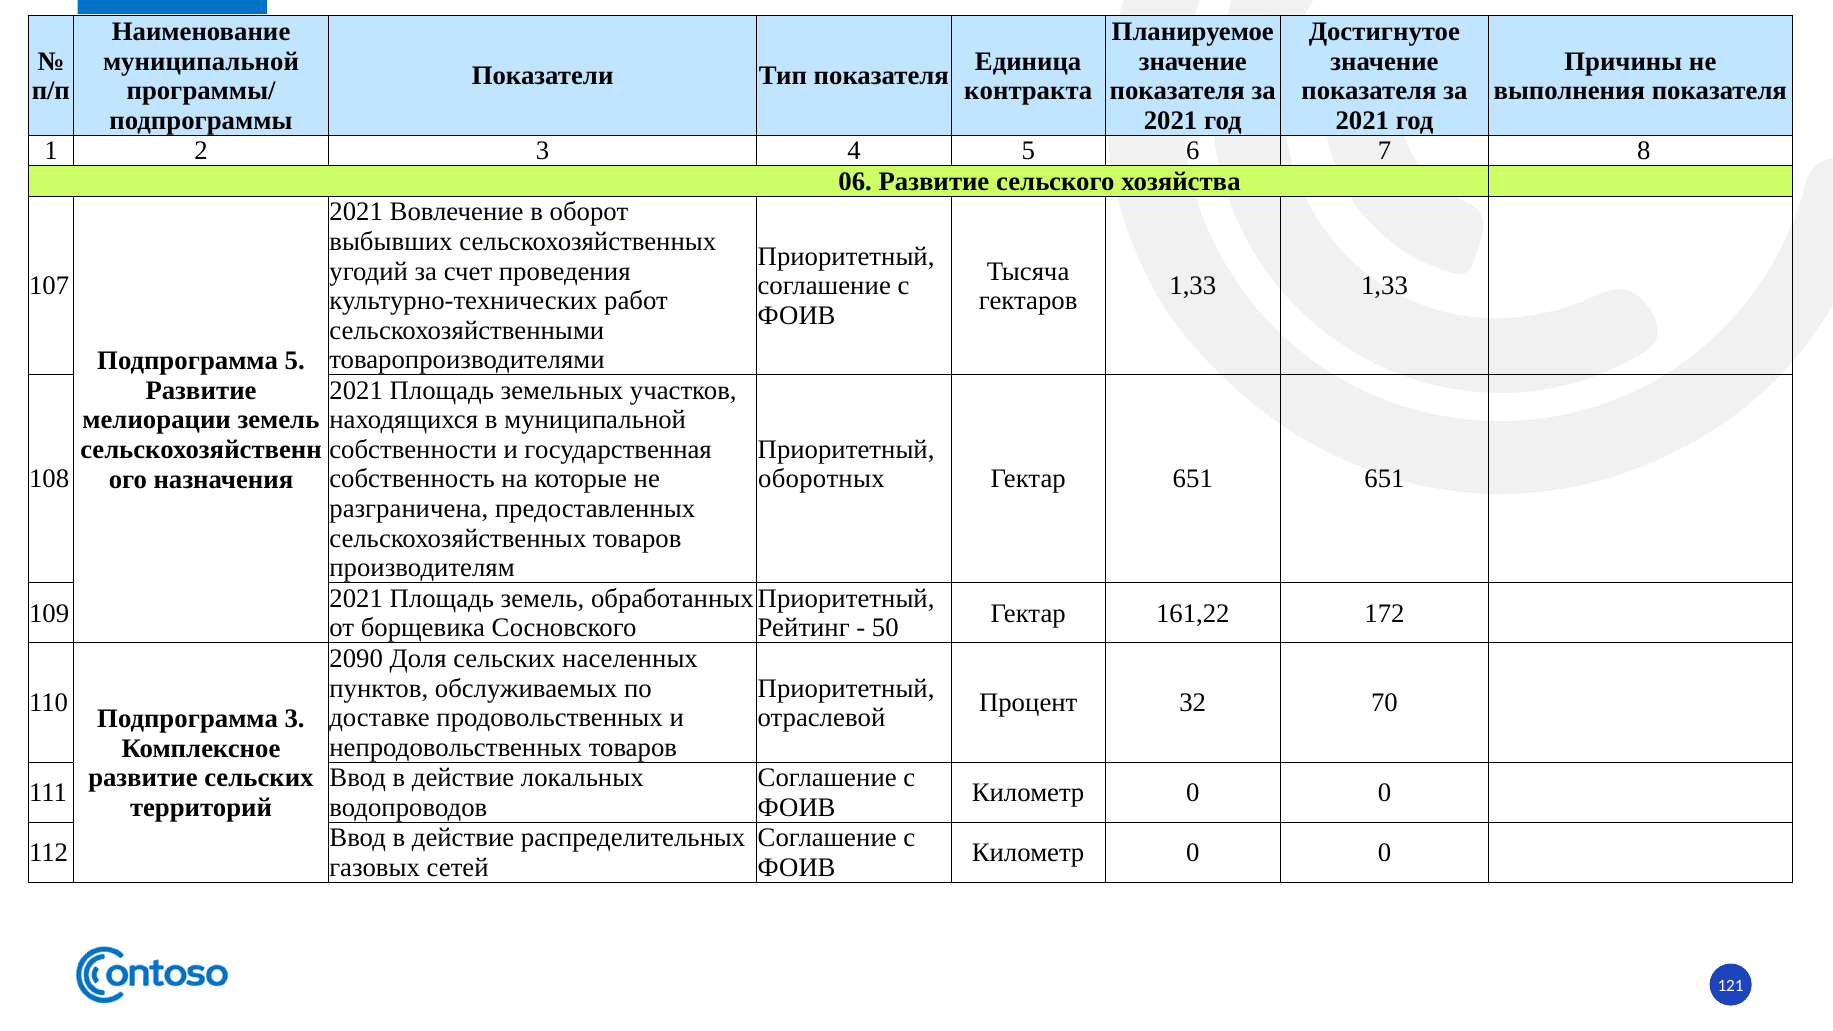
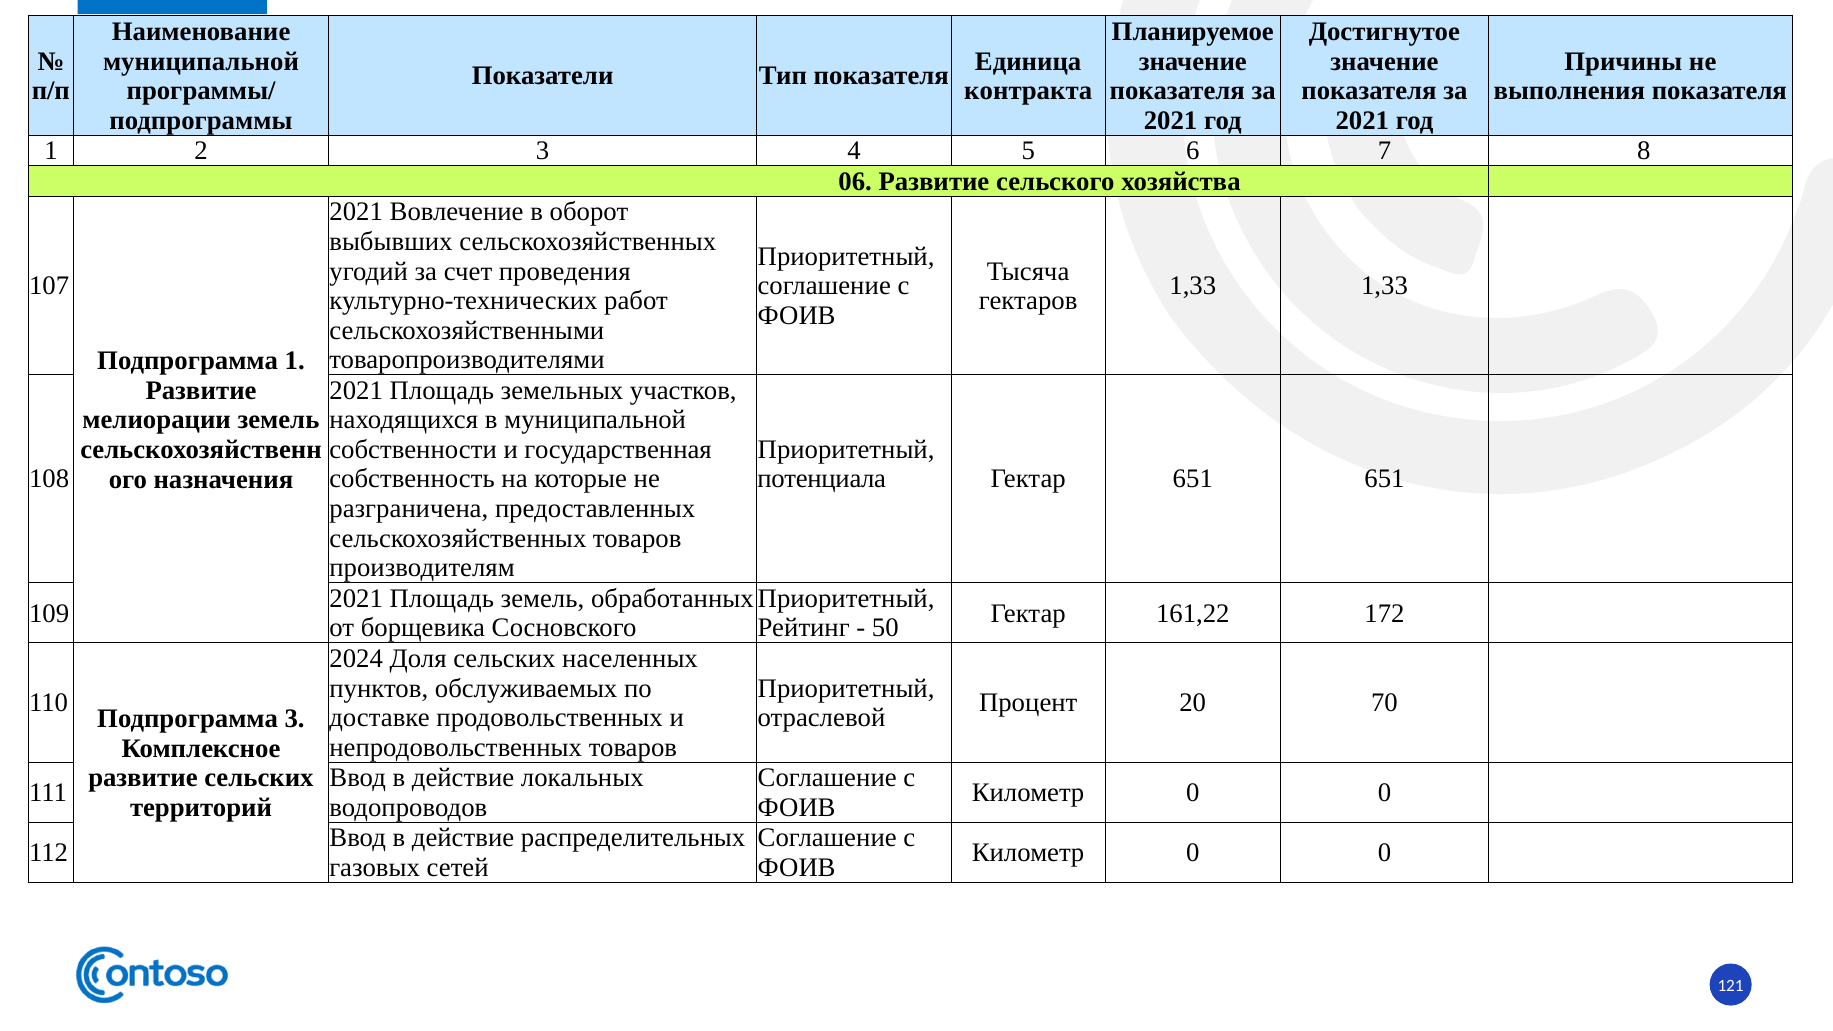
Подпрограмма 5: 5 -> 1 (295, 361)
оборотных: оборотных -> потенциала (822, 479)
2090: 2090 -> 2024 (356, 659)
32: 32 -> 20 (1193, 703)
